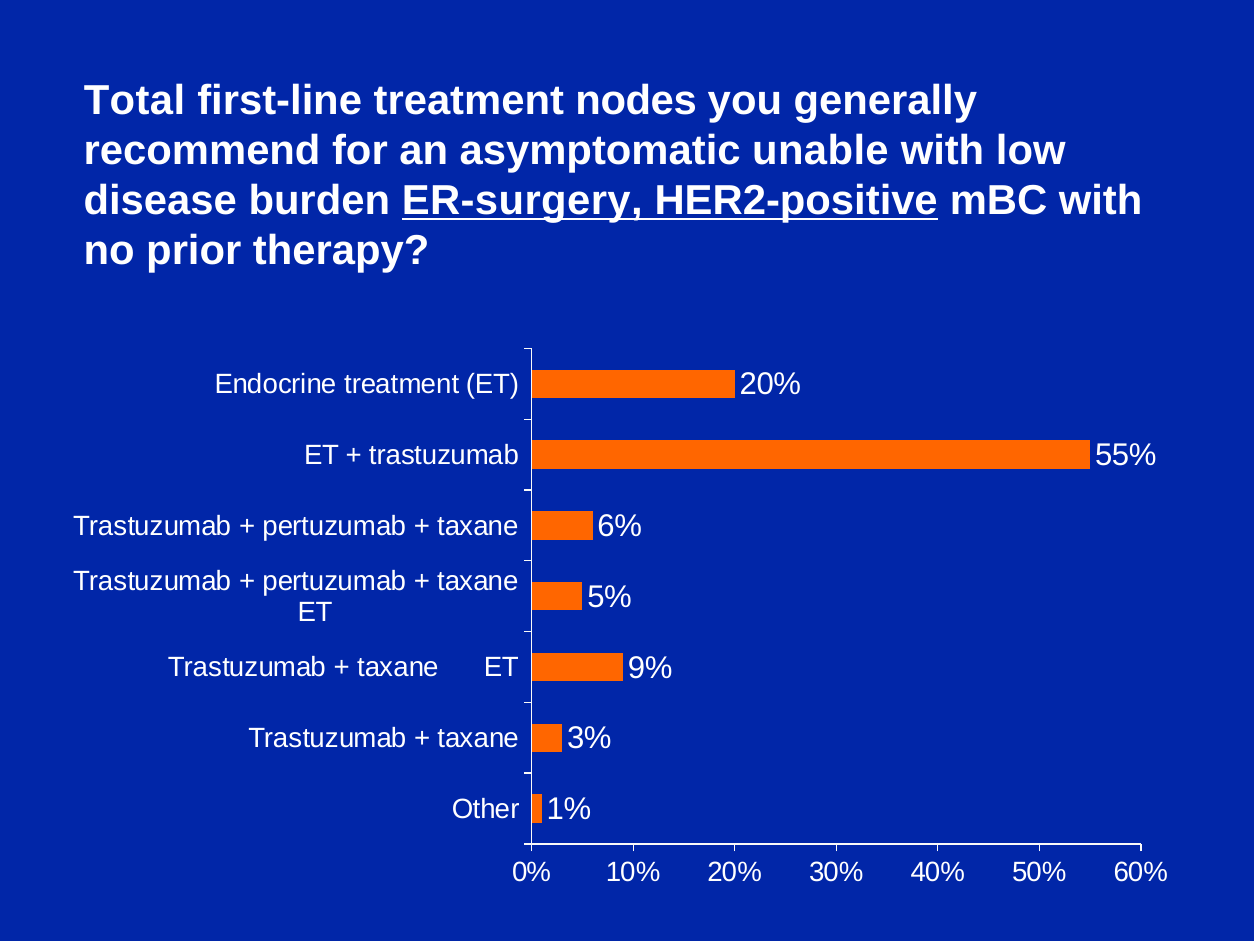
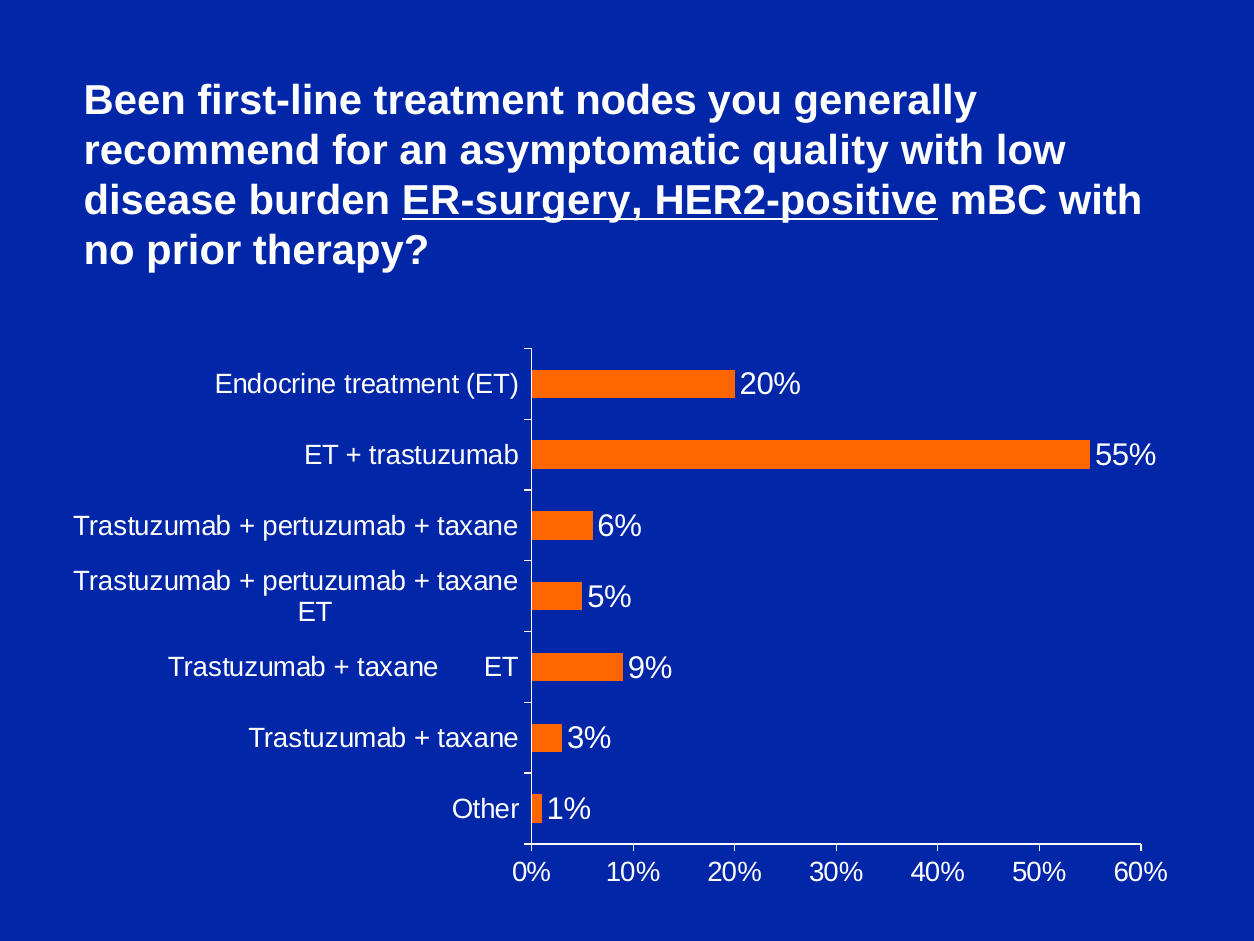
Total: Total -> Been (135, 100)
unable: unable -> quality (820, 150)
